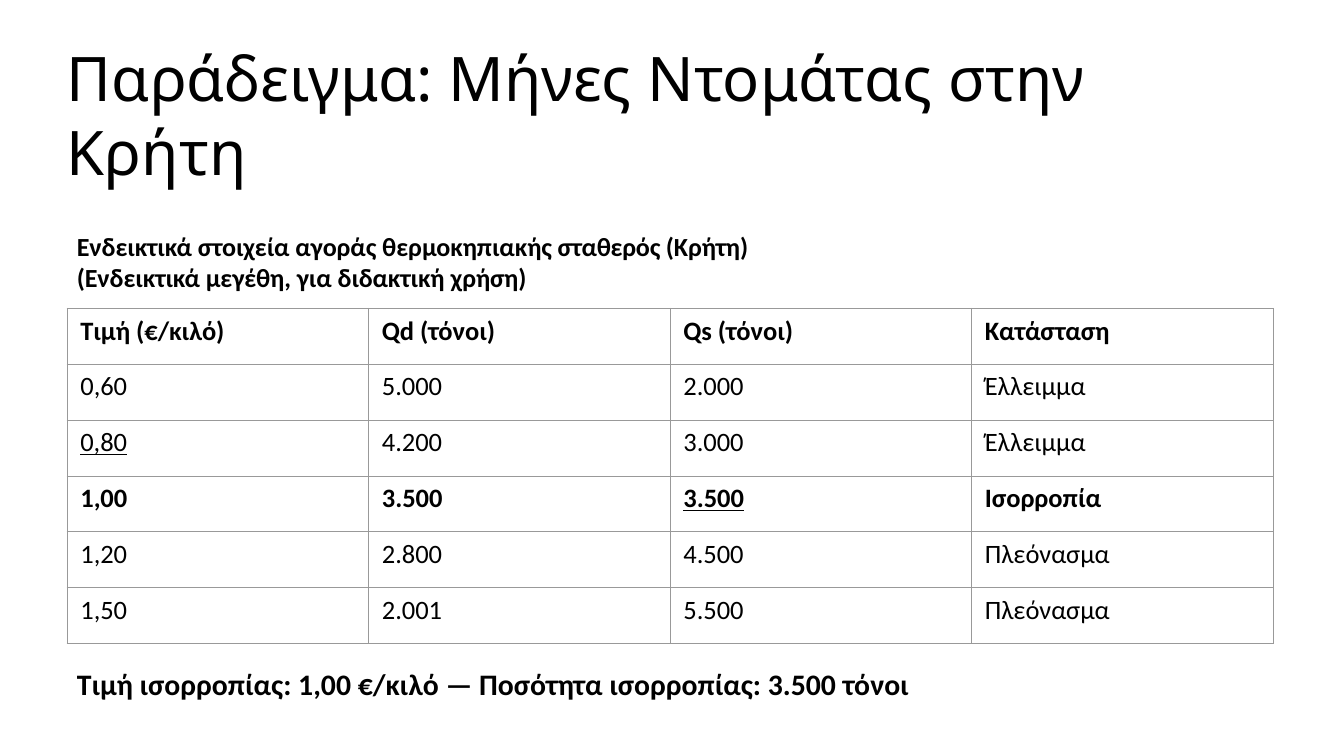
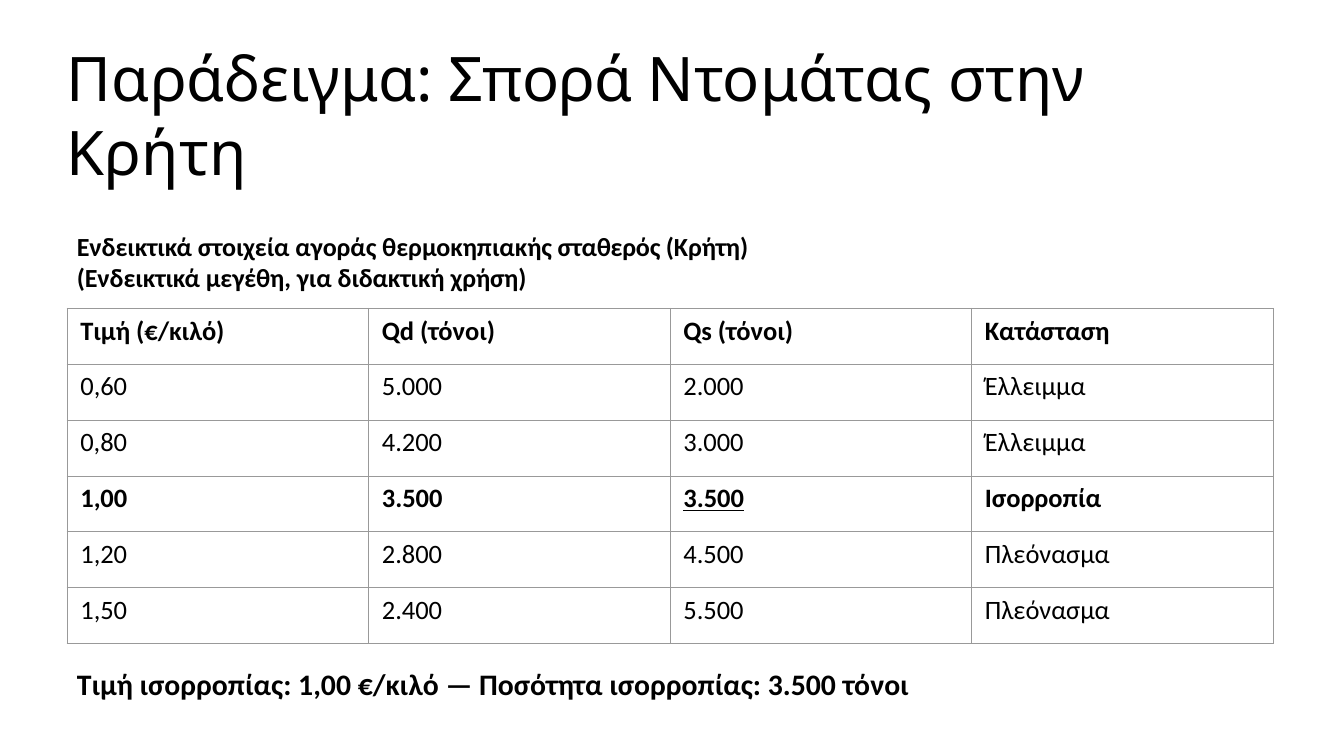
Μήνες: Μήνες -> Σπορά (541, 81)
0,80 underline: present -> none (104, 443)
2.001: 2.001 -> 2.400 (412, 610)
